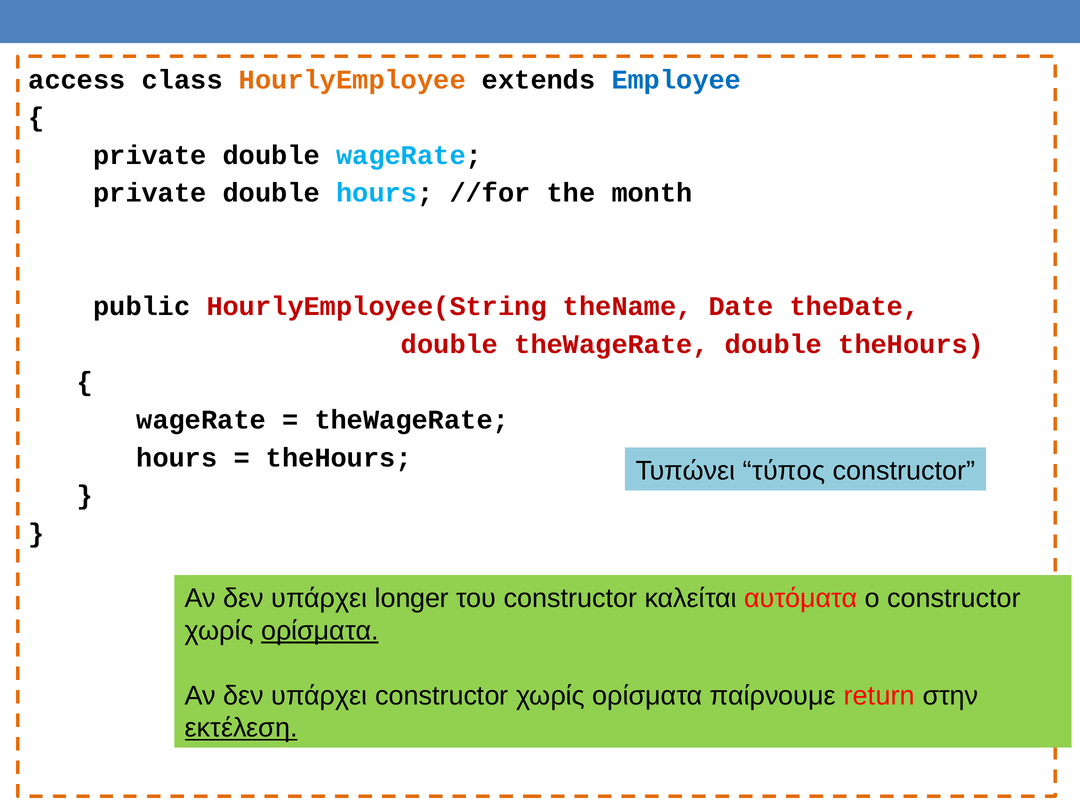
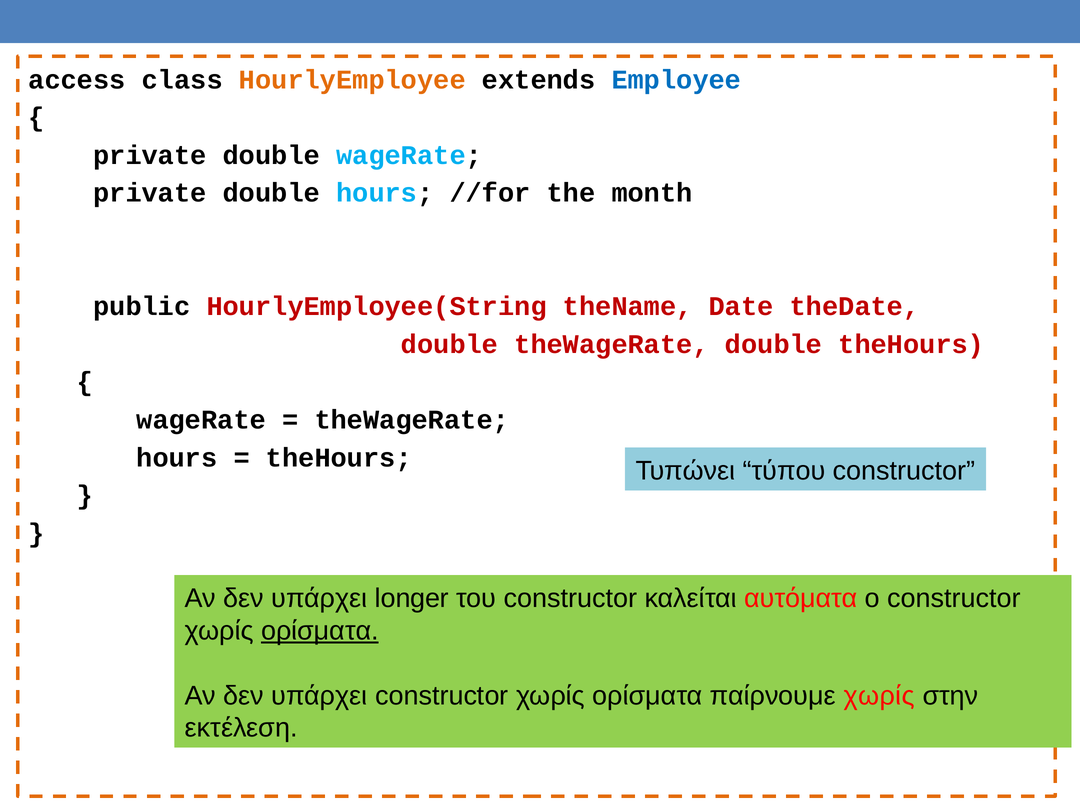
τύπος: τύπος -> τύπου (784, 471)
παίρνουμε return: return -> χωρίς (879, 696)
εκτέλεση underline: present -> none (241, 728)
